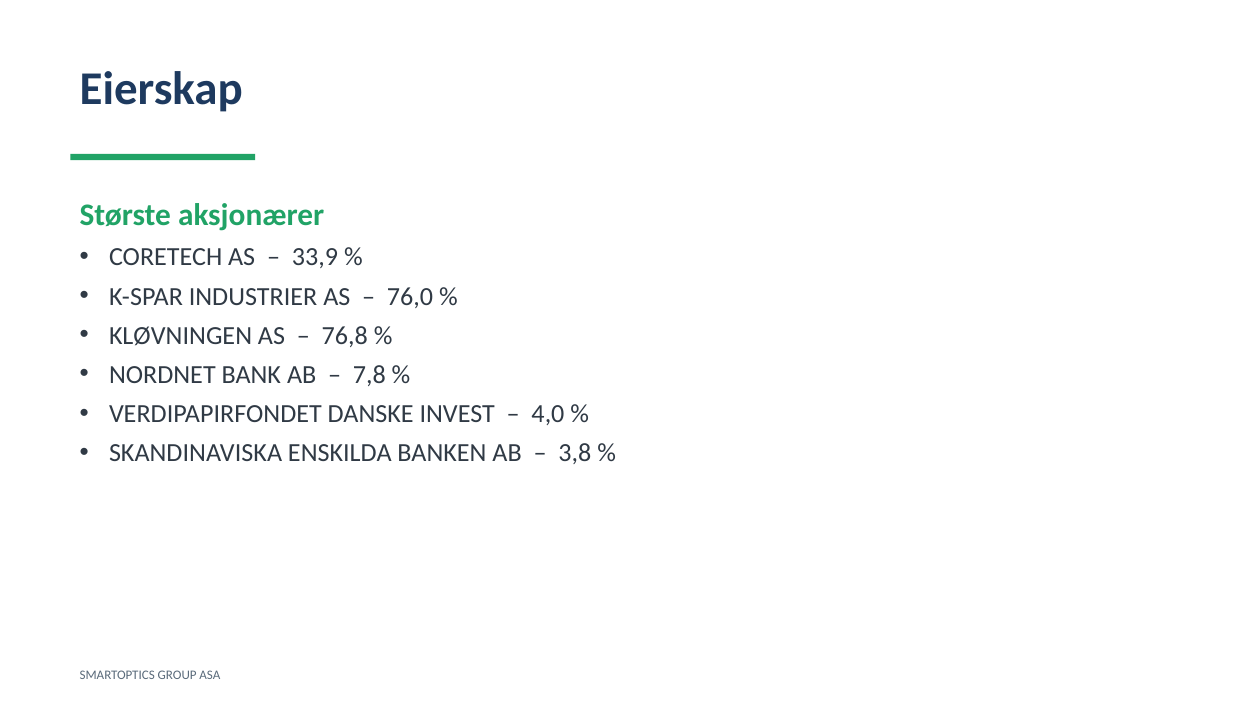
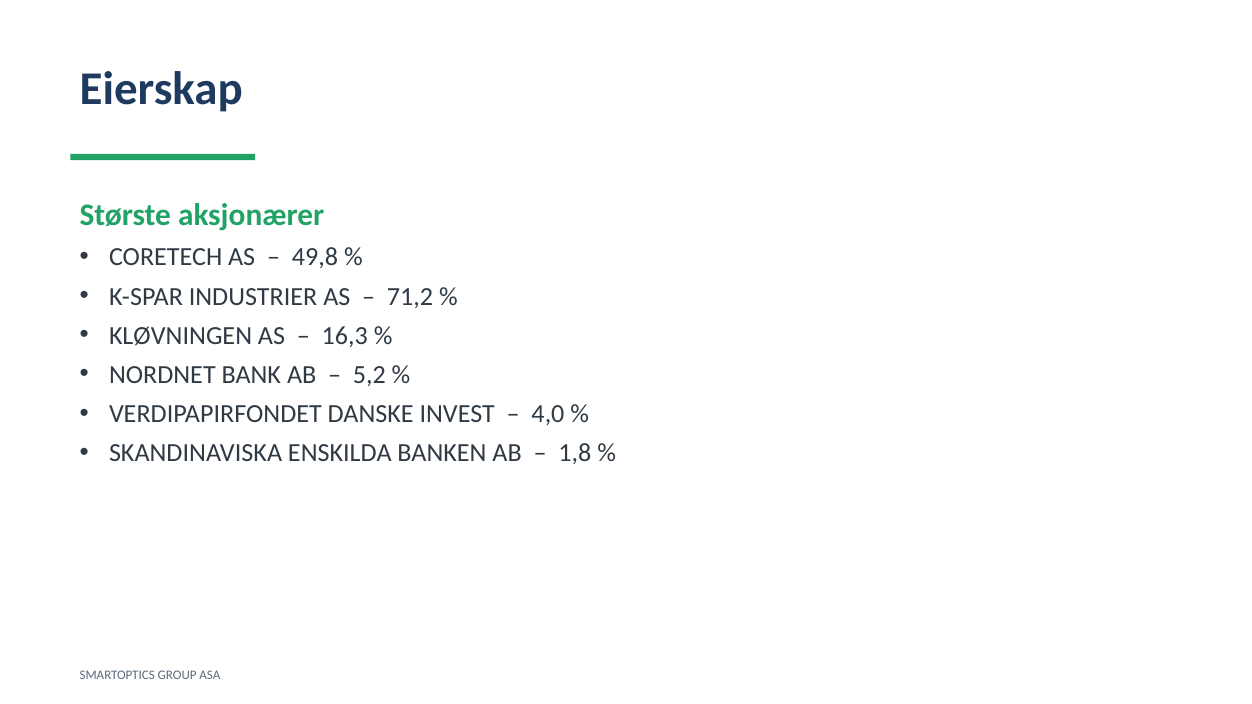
33,9: 33,9 -> 49,8 (315, 257)
76,0: 76,0 -> 71,2 (410, 297)
76,8: 76,8 -> 16,3 (345, 336)
7,8: 7,8 -> 5,2 (369, 375)
3,8: 3,8 -> 1,8 (575, 453)
